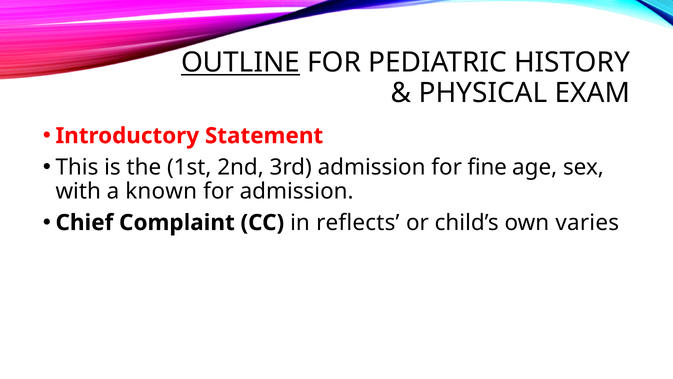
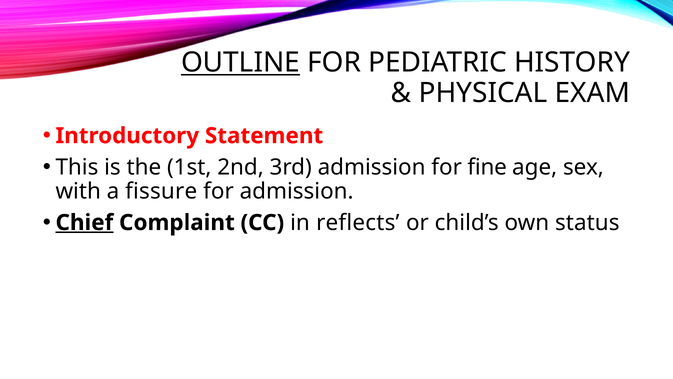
known: known -> fissure (161, 191)
Chief underline: none -> present (84, 222)
varies: varies -> status (587, 222)
